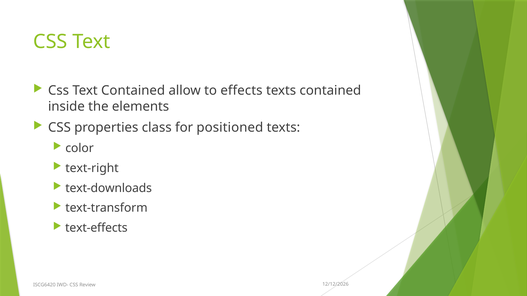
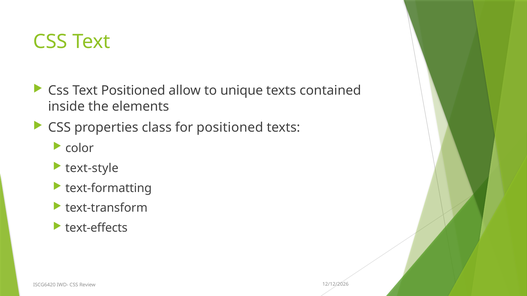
Text Contained: Contained -> Positioned (133, 91)
effects: effects -> unique (242, 91)
text-right: text-right -> text-style (92, 168)
text-downloads: text-downloads -> text-formatting (109, 188)
